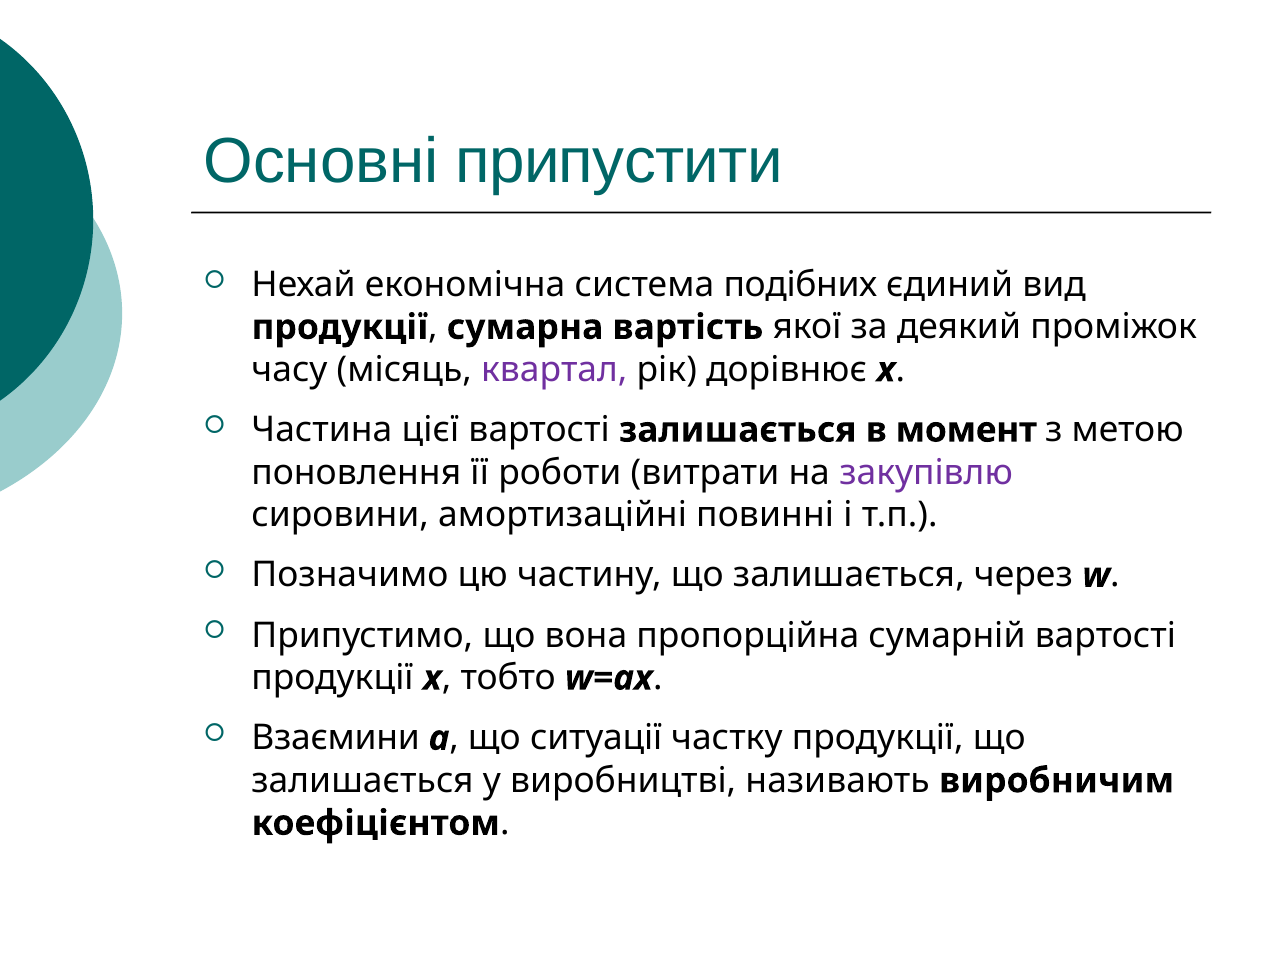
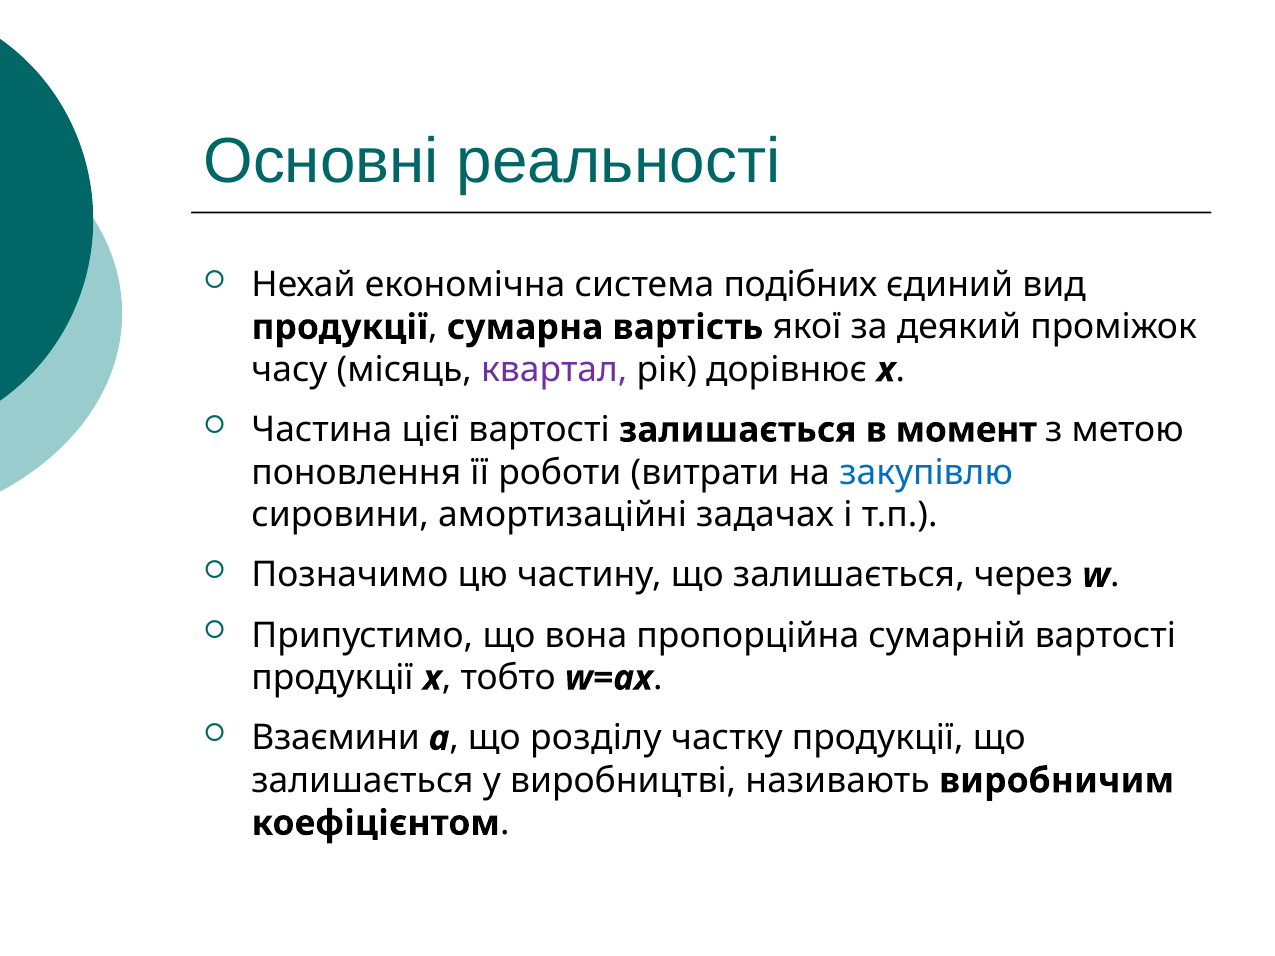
припустити: припустити -> реальності (619, 161)
закупівлю colour: purple -> blue (926, 473)
повинні: повинні -> задачах (765, 515)
ситуації: ситуації -> розділу (596, 738)
